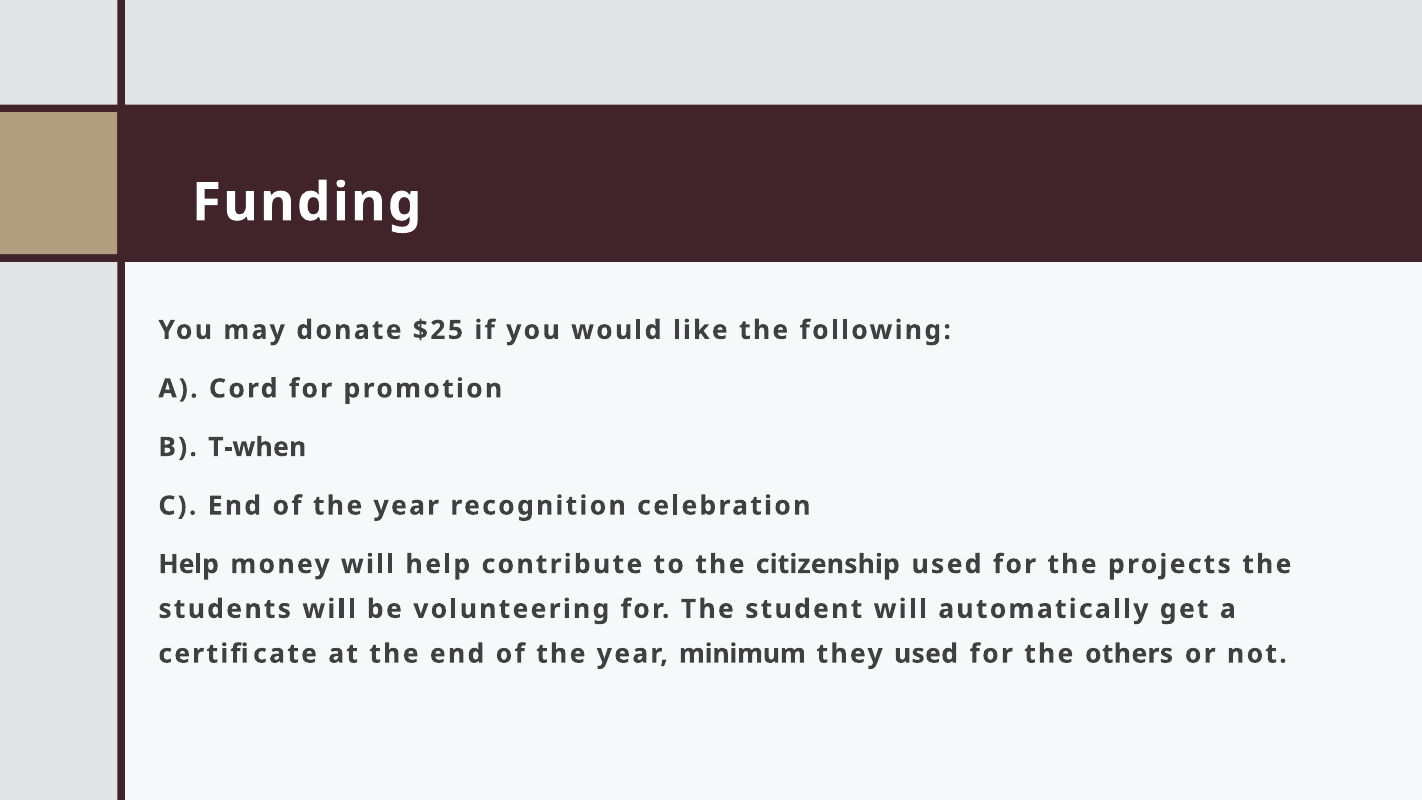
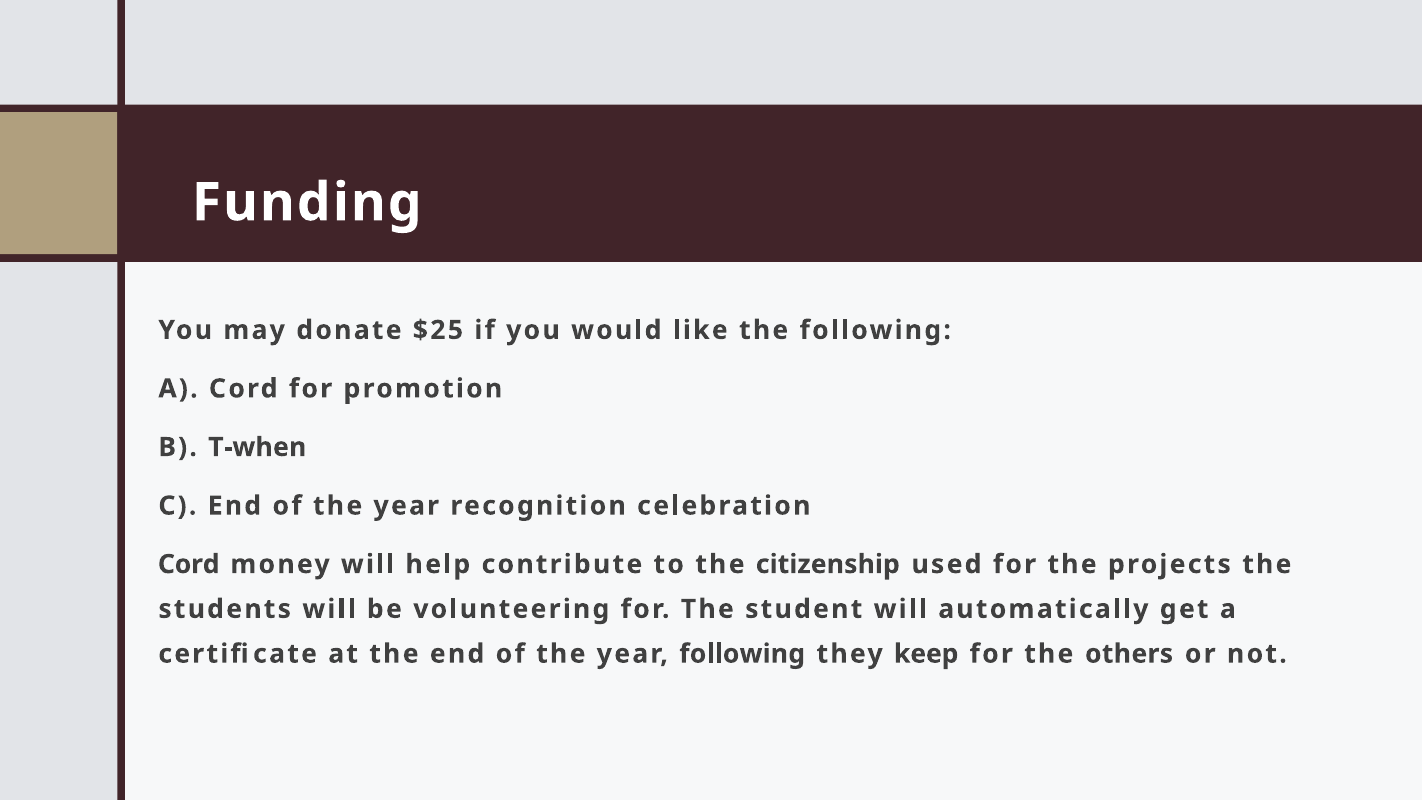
Help: Help -> Cord (189, 564)
year minimum: minimum -> following (742, 654)
they used: used -> keep (926, 654)
